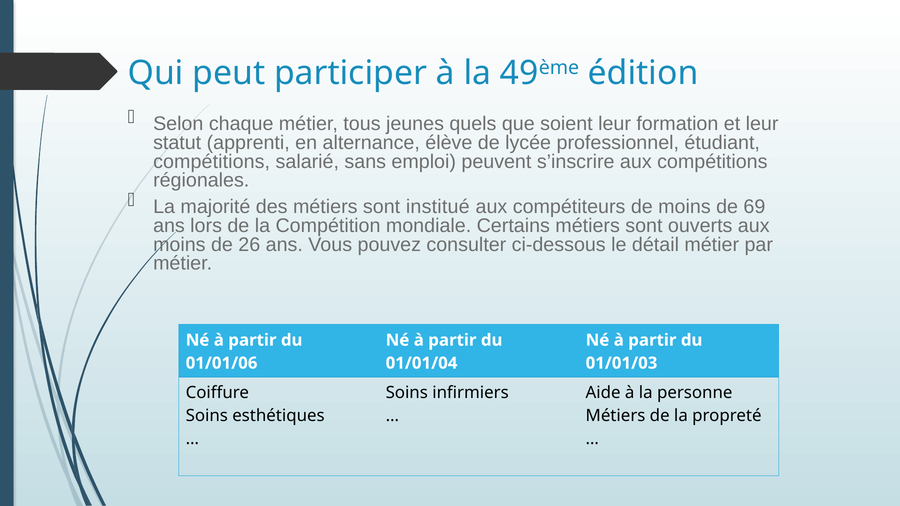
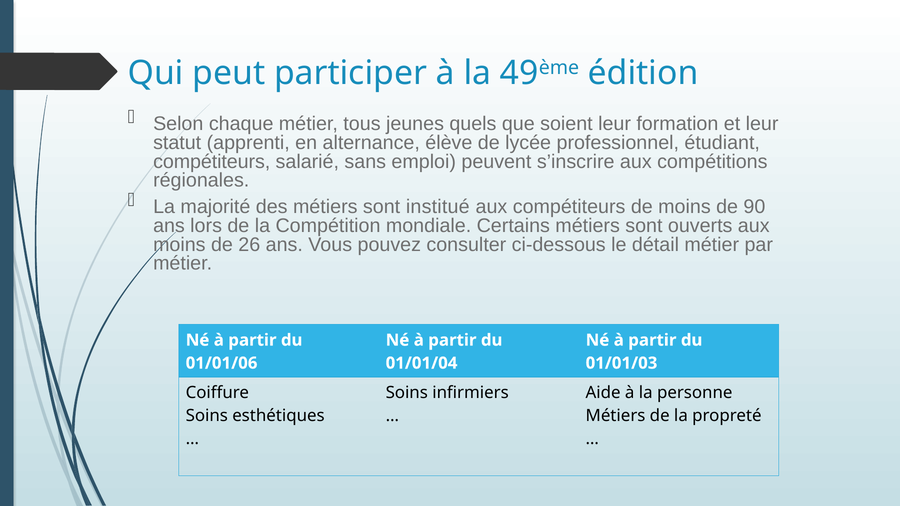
compétitions: compétitions -> compétiteurs (212, 162)
69: 69 -> 90 (754, 207)
